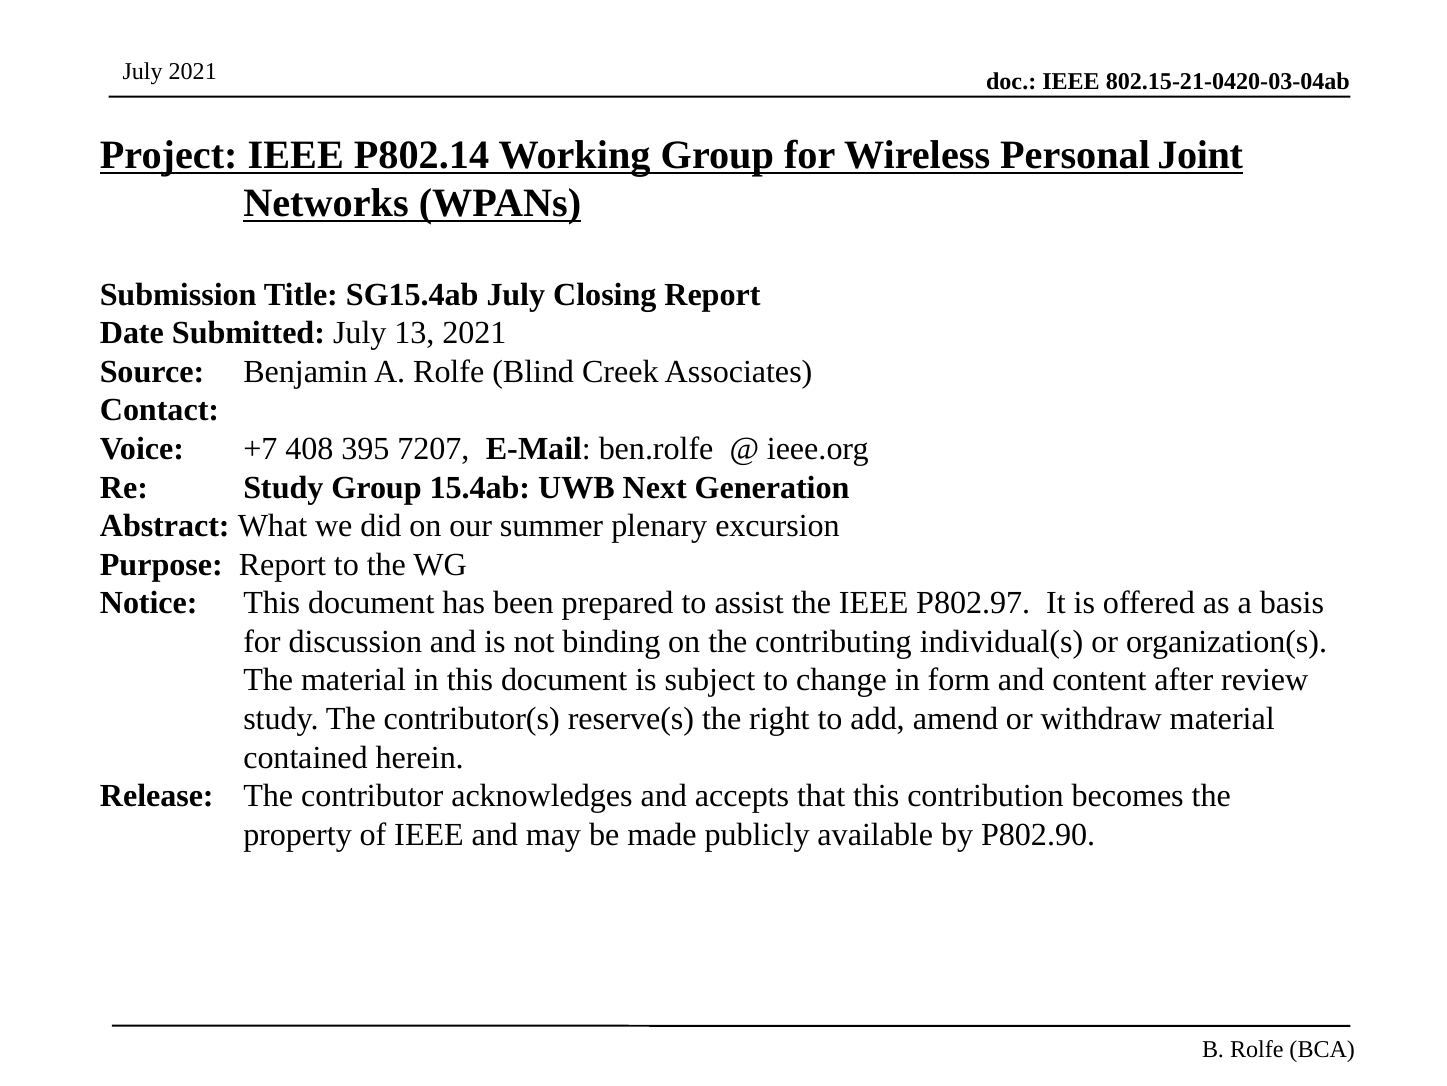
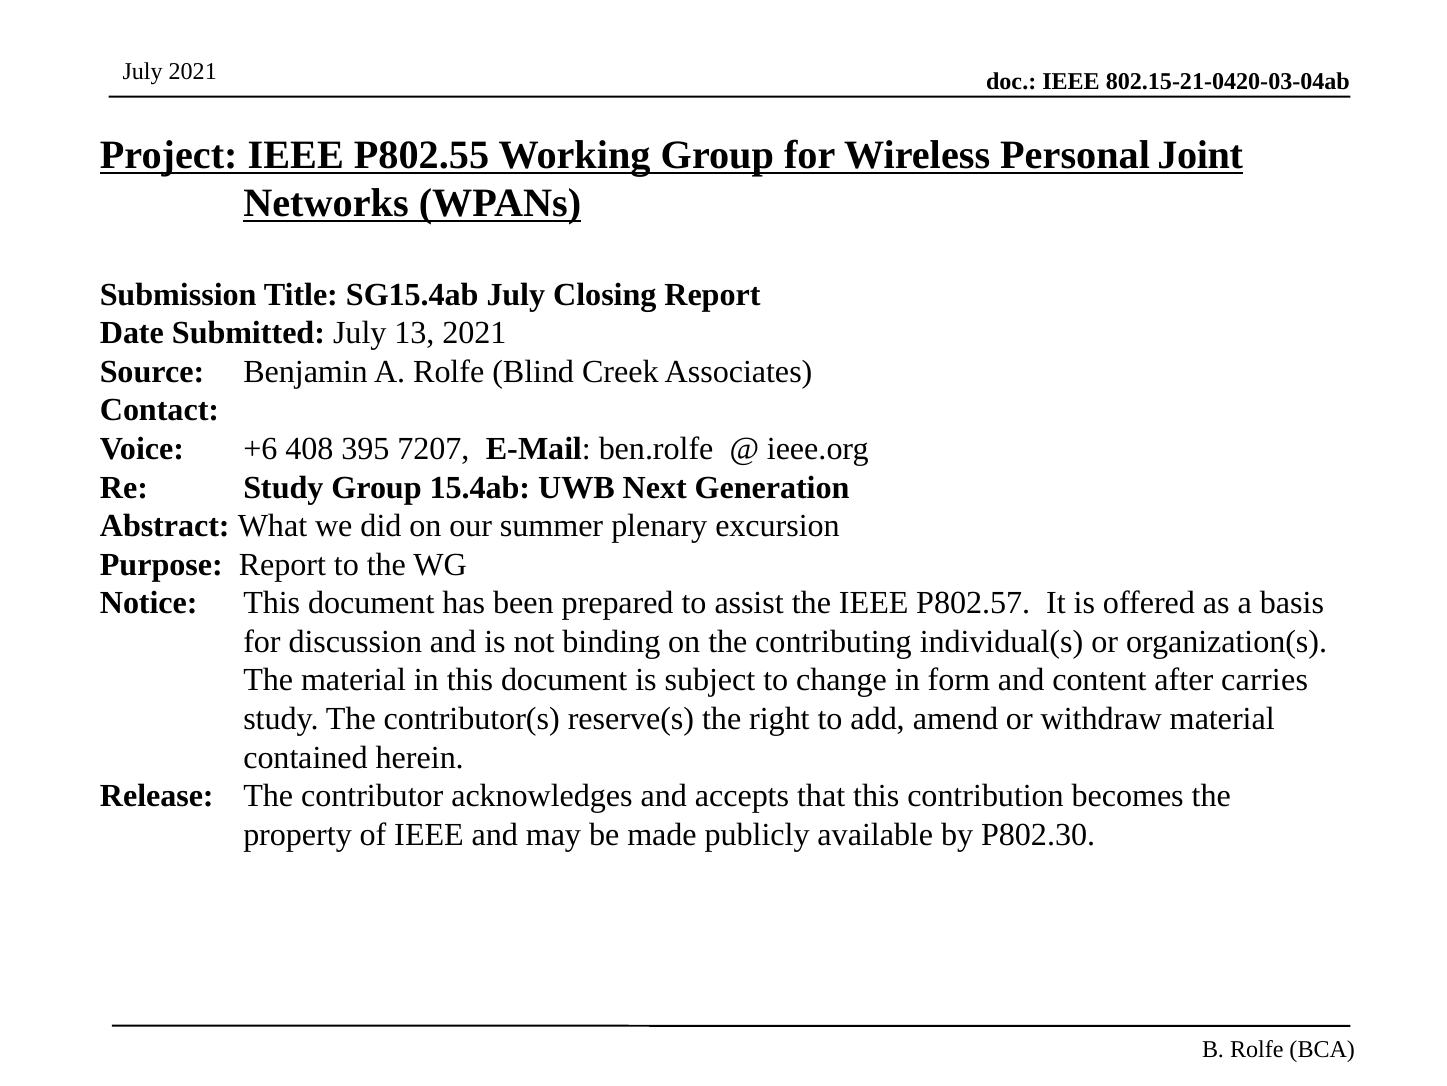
P802.14: P802.14 -> P802.55 (422, 155)
+7: +7 -> +6 (260, 449)
P802.97: P802.97 -> P802.57 (973, 603)
review: review -> carries (1265, 680)
P802.90: P802.90 -> P802.30 (1038, 834)
